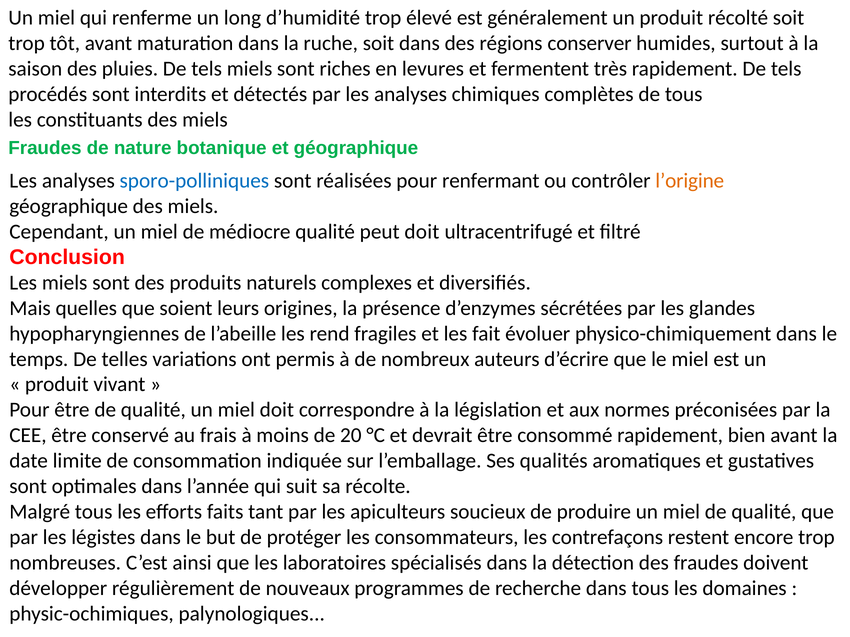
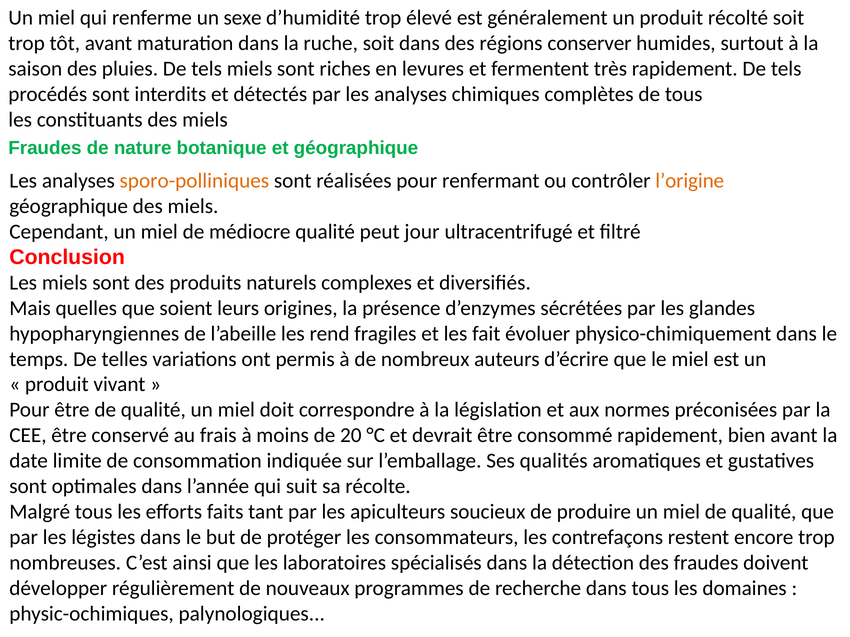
long: long -> sexe (243, 18)
sporo-polliniques colour: blue -> orange (194, 181)
peut doit: doit -> jour (422, 232)
